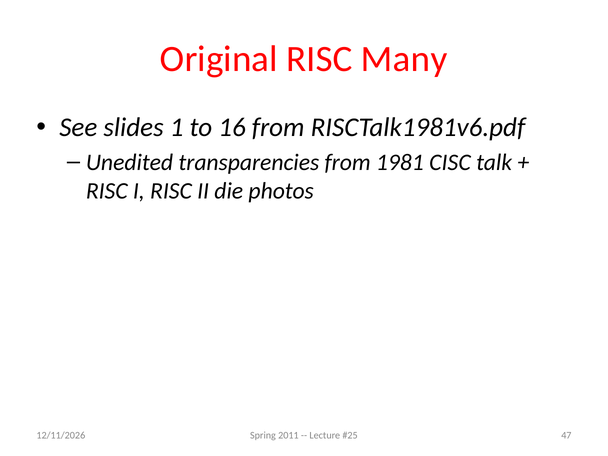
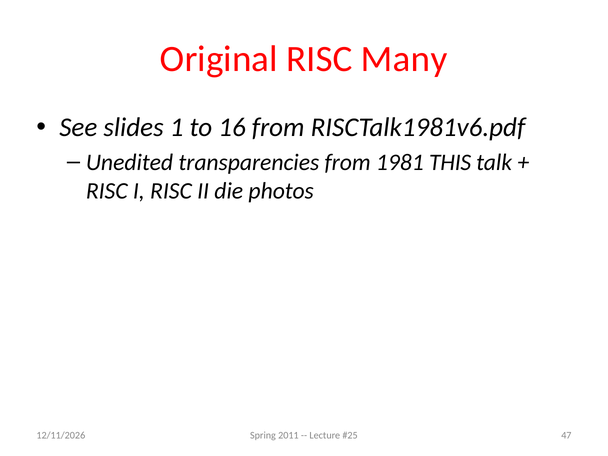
CISC: CISC -> THIS (450, 162)
